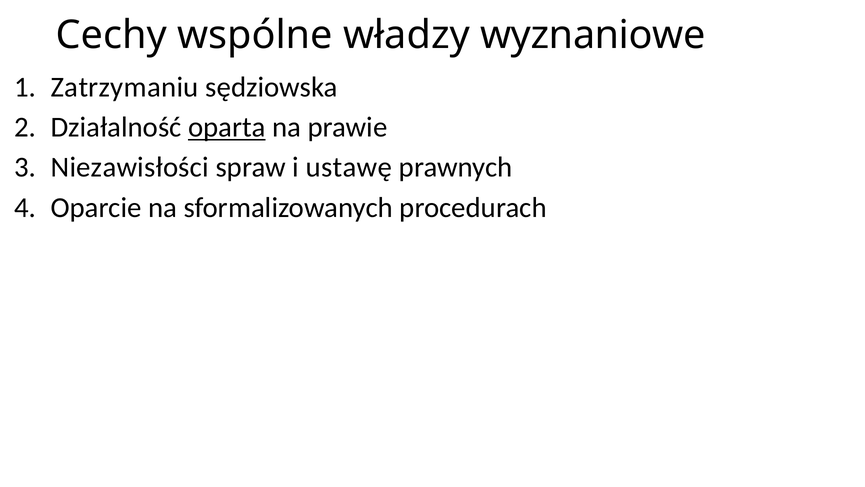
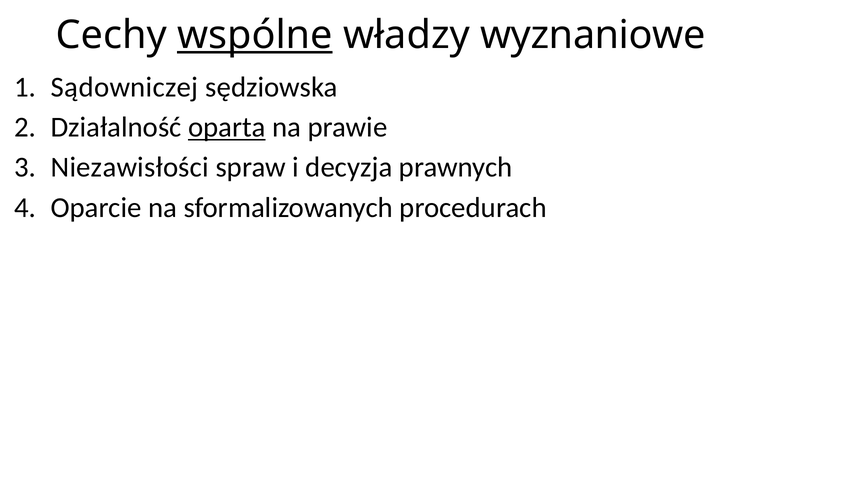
wspólne underline: none -> present (255, 35)
Zatrzymaniu: Zatrzymaniu -> Sądowniczej (125, 87)
ustawę: ustawę -> decyzja (349, 167)
